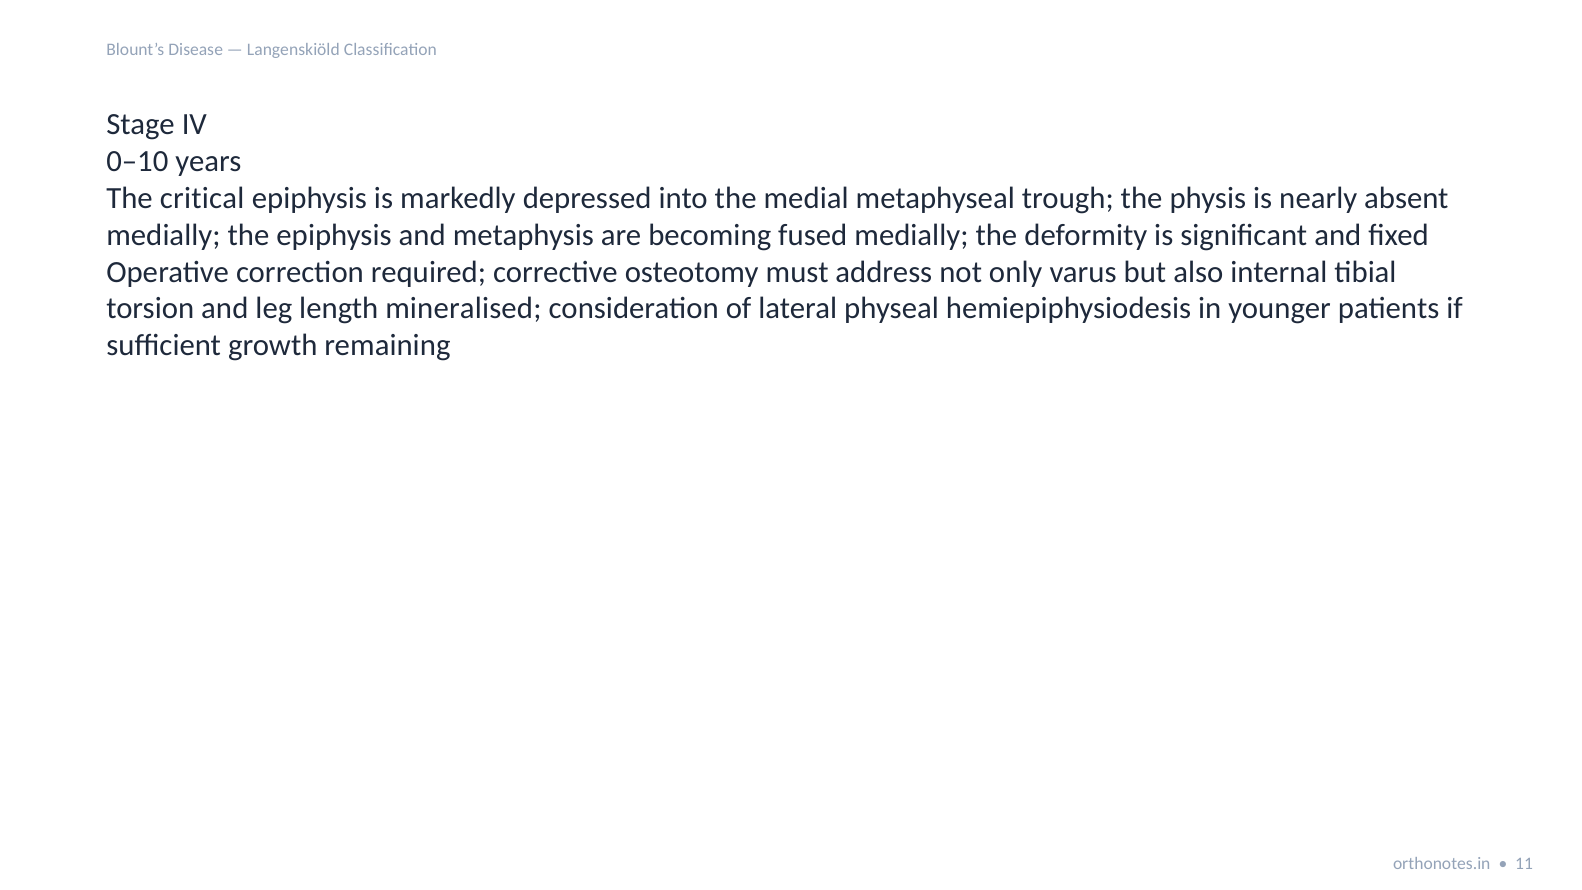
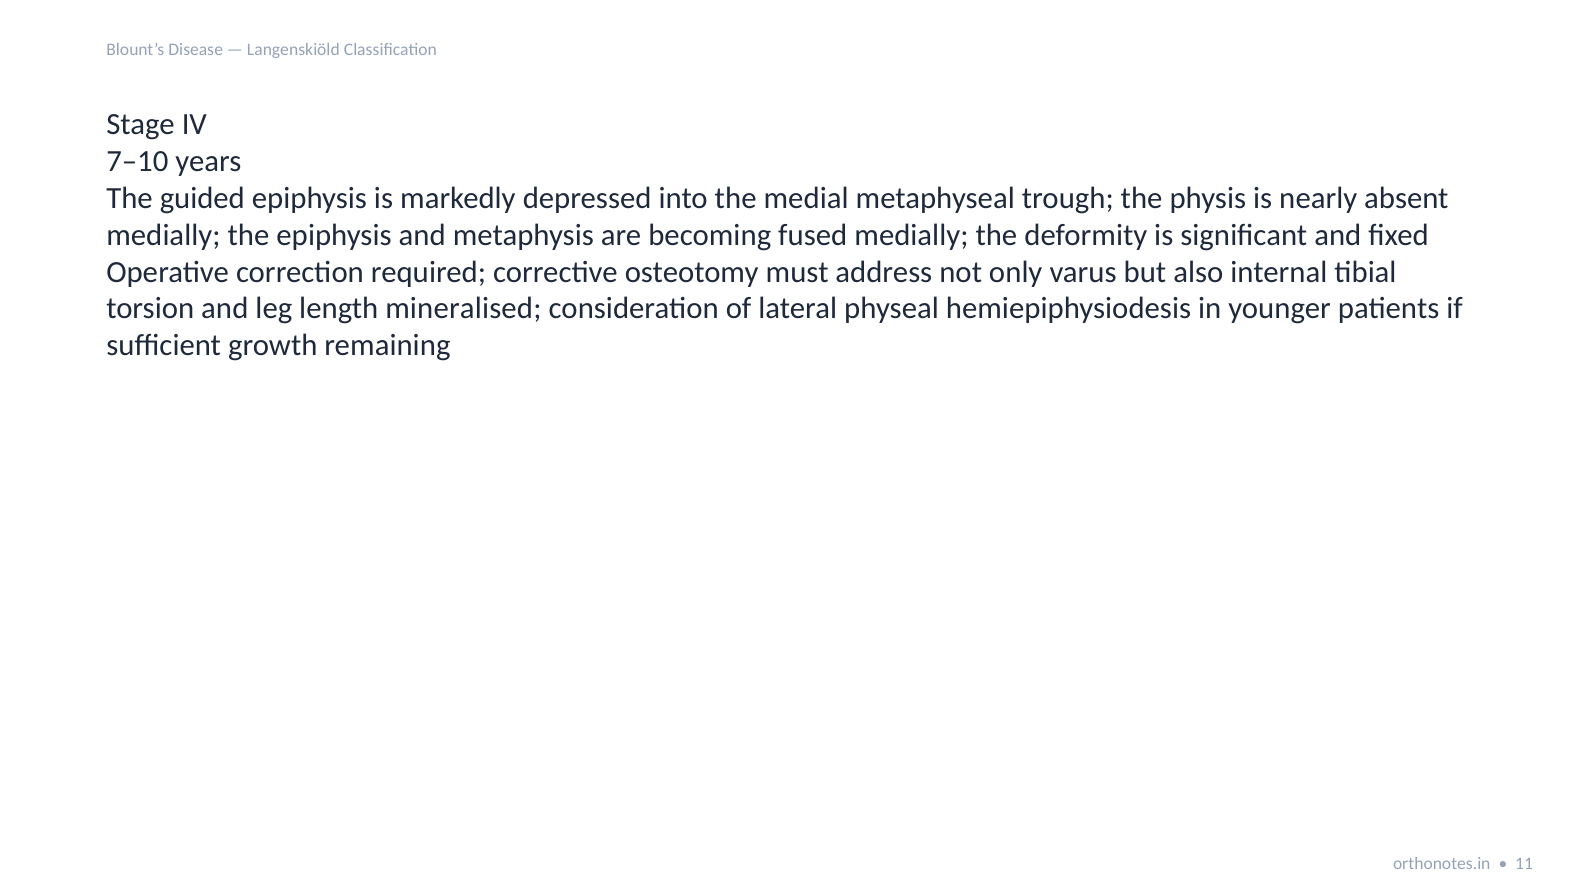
0–10: 0–10 -> 7–10 (137, 161)
critical: critical -> guided (202, 198)
